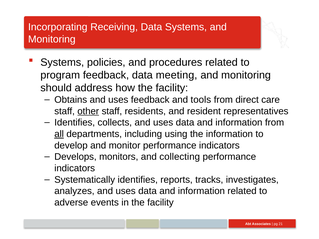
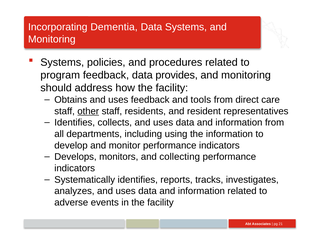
Receiving: Receiving -> Dementia (114, 27)
meeting: meeting -> provides (177, 75)
all underline: present -> none (59, 134)
